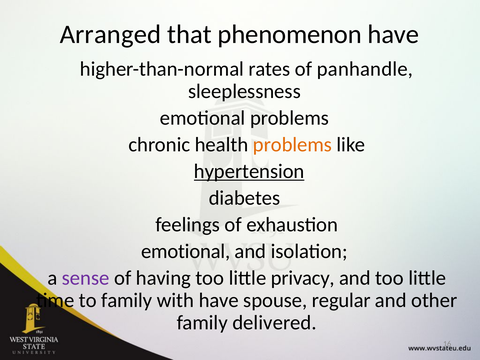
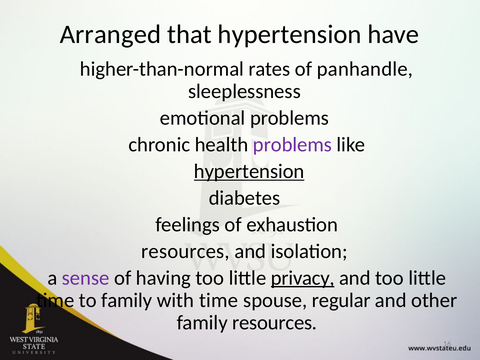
that phenomenon: phenomenon -> hypertension (290, 34)
problems colour: orange -> purple (292, 145)
emotional: emotional -> resources (185, 251)
privacy underline: none -> present (303, 278)
with have: have -> time (219, 300)
family delivered: delivered -> resources (275, 323)
